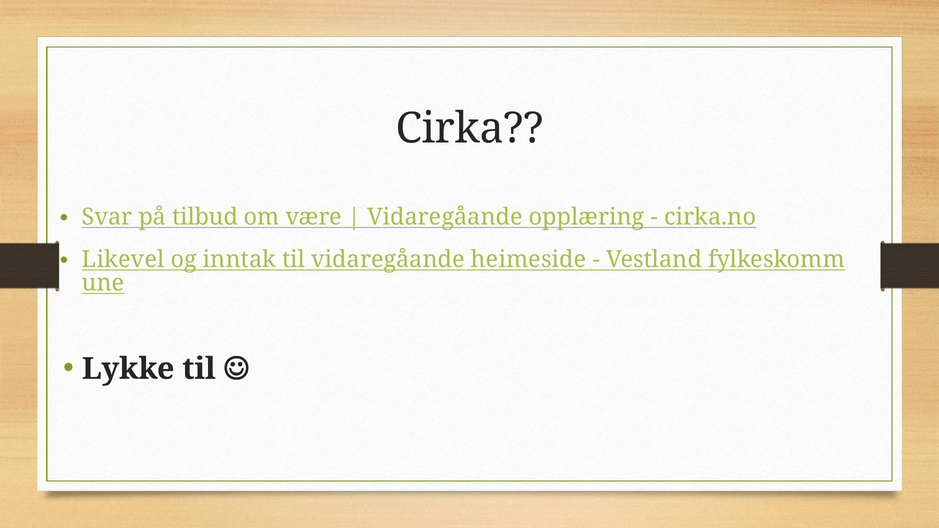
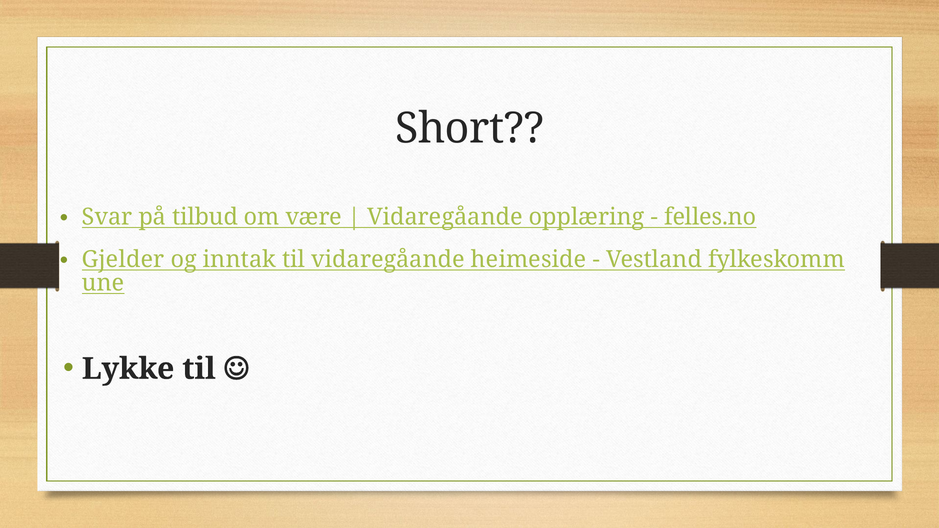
Cirka: Cirka -> Short (470, 129)
cirka.no: cirka.no -> felles.no (710, 217)
Likevel: Likevel -> Gjelder (123, 260)
